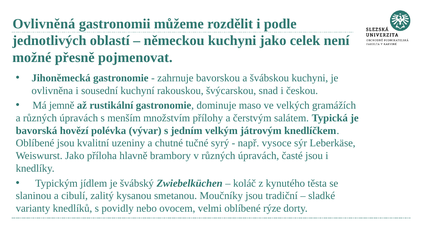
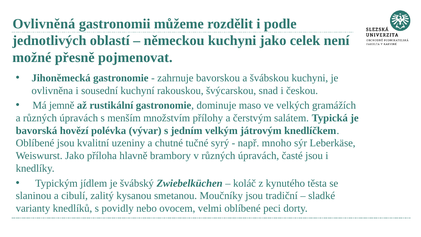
vysoce: vysoce -> mnoho (277, 143)
rýze: rýze -> peci (272, 208)
